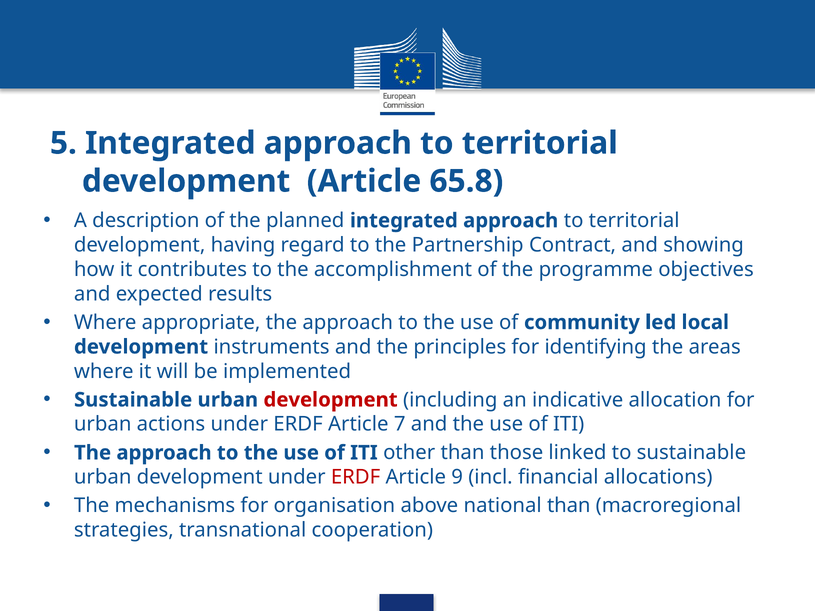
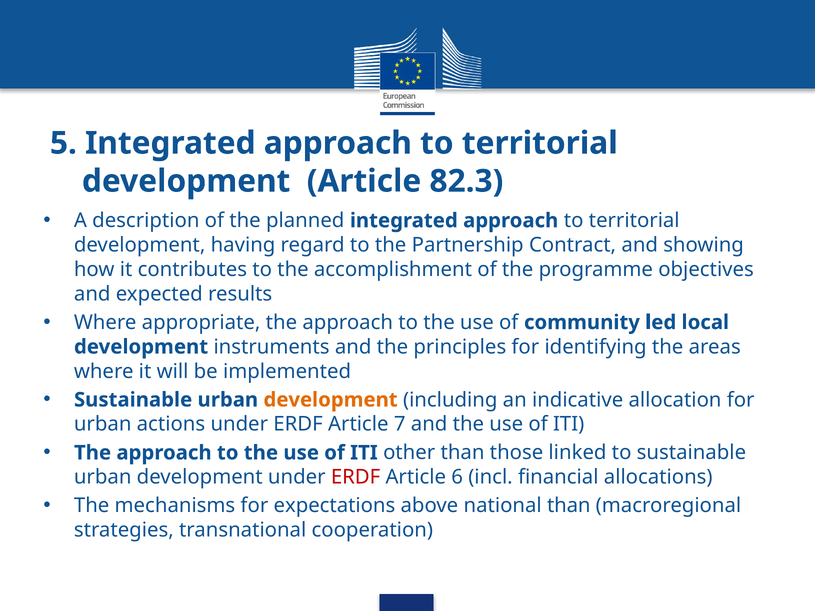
65.8: 65.8 -> 82.3 (466, 181)
development colour: red -> orange (331, 400)
9: 9 -> 6 (457, 477)
organisation: organisation -> expectations (334, 506)
